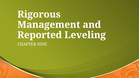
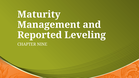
Rigorous: Rigorous -> Maturity (39, 14)
